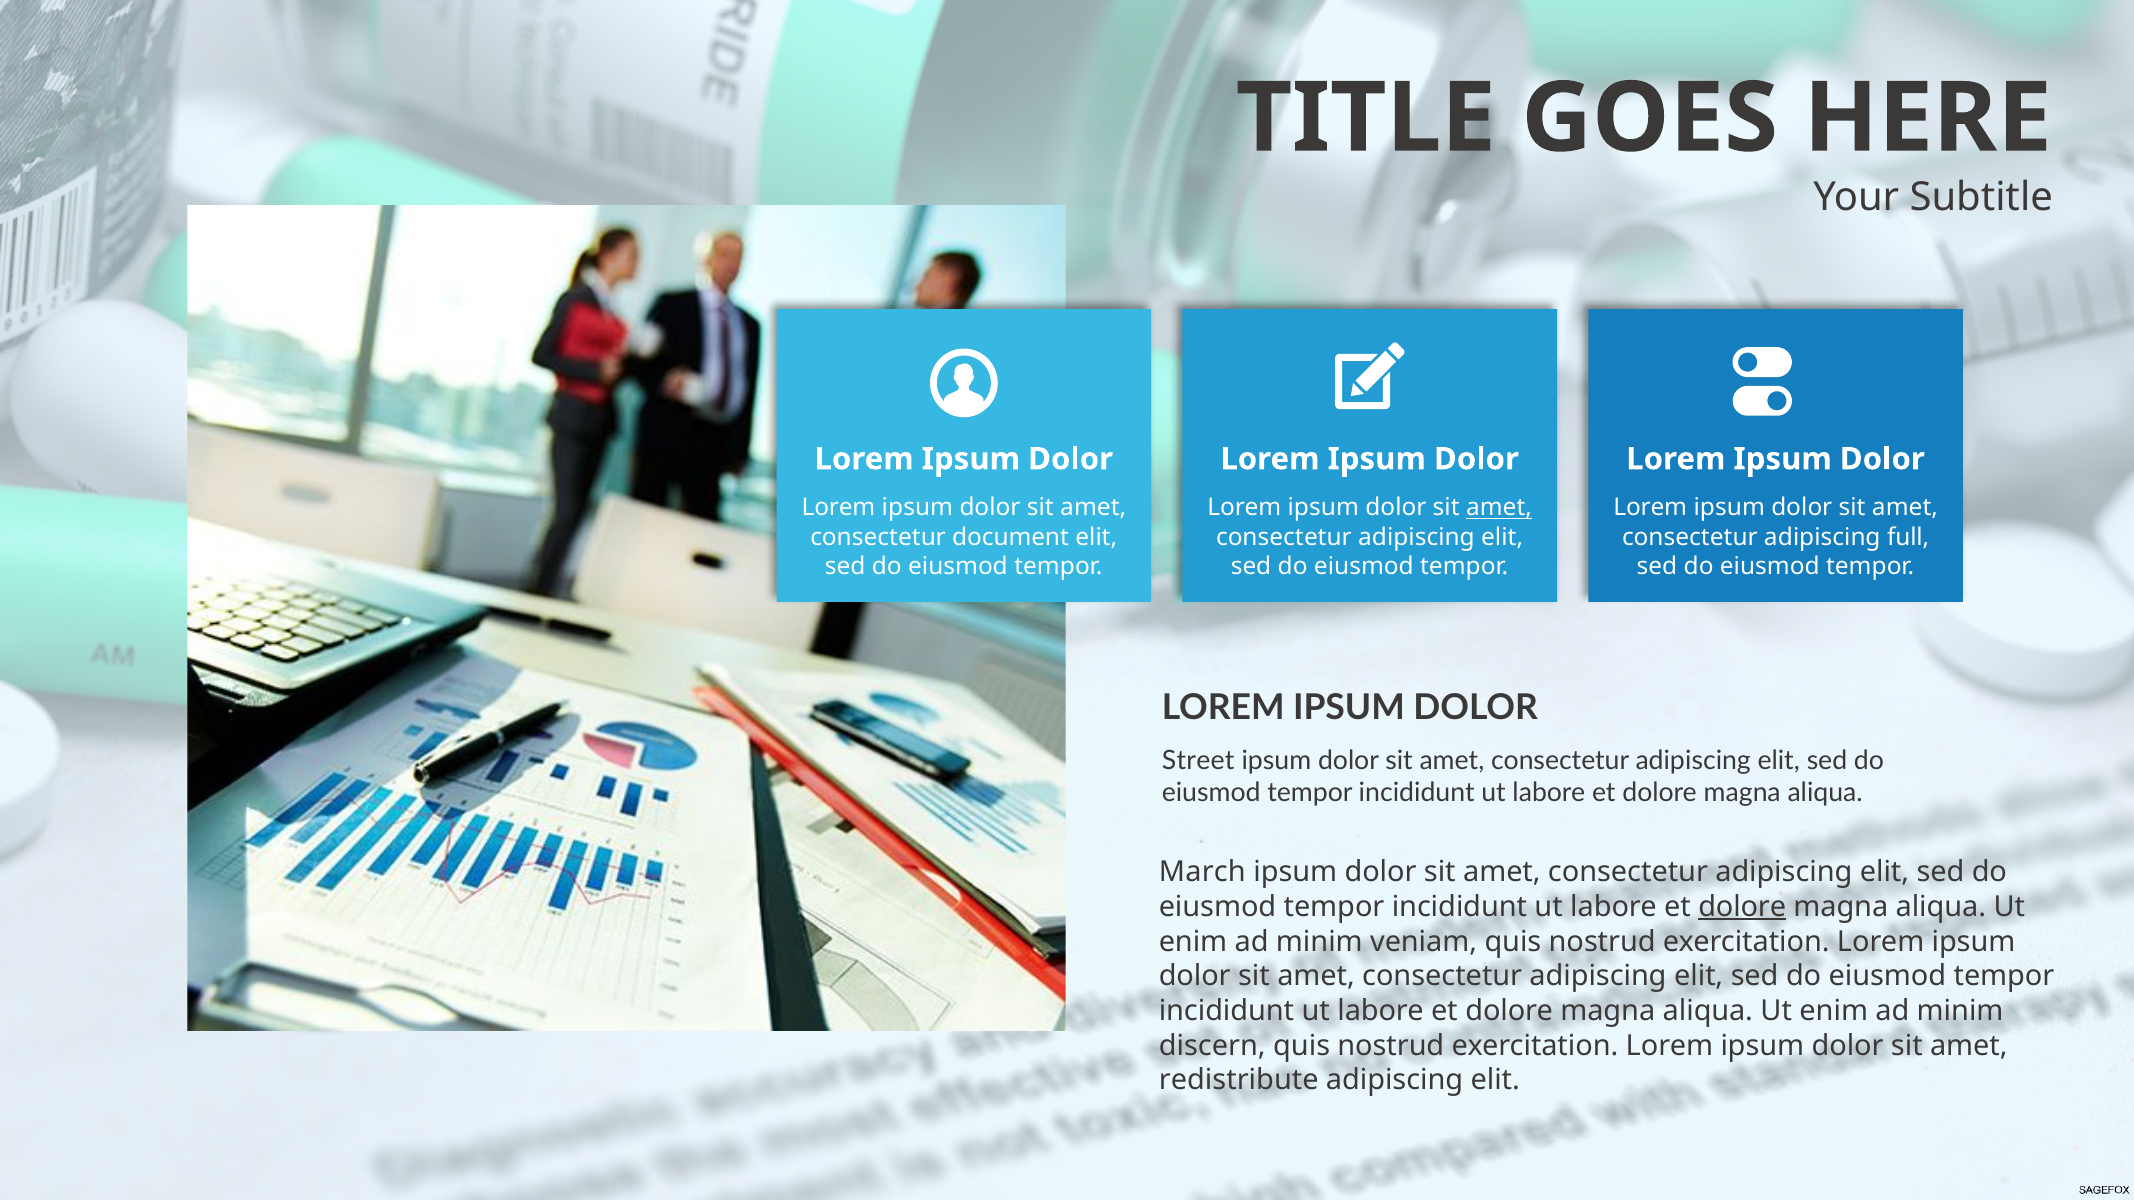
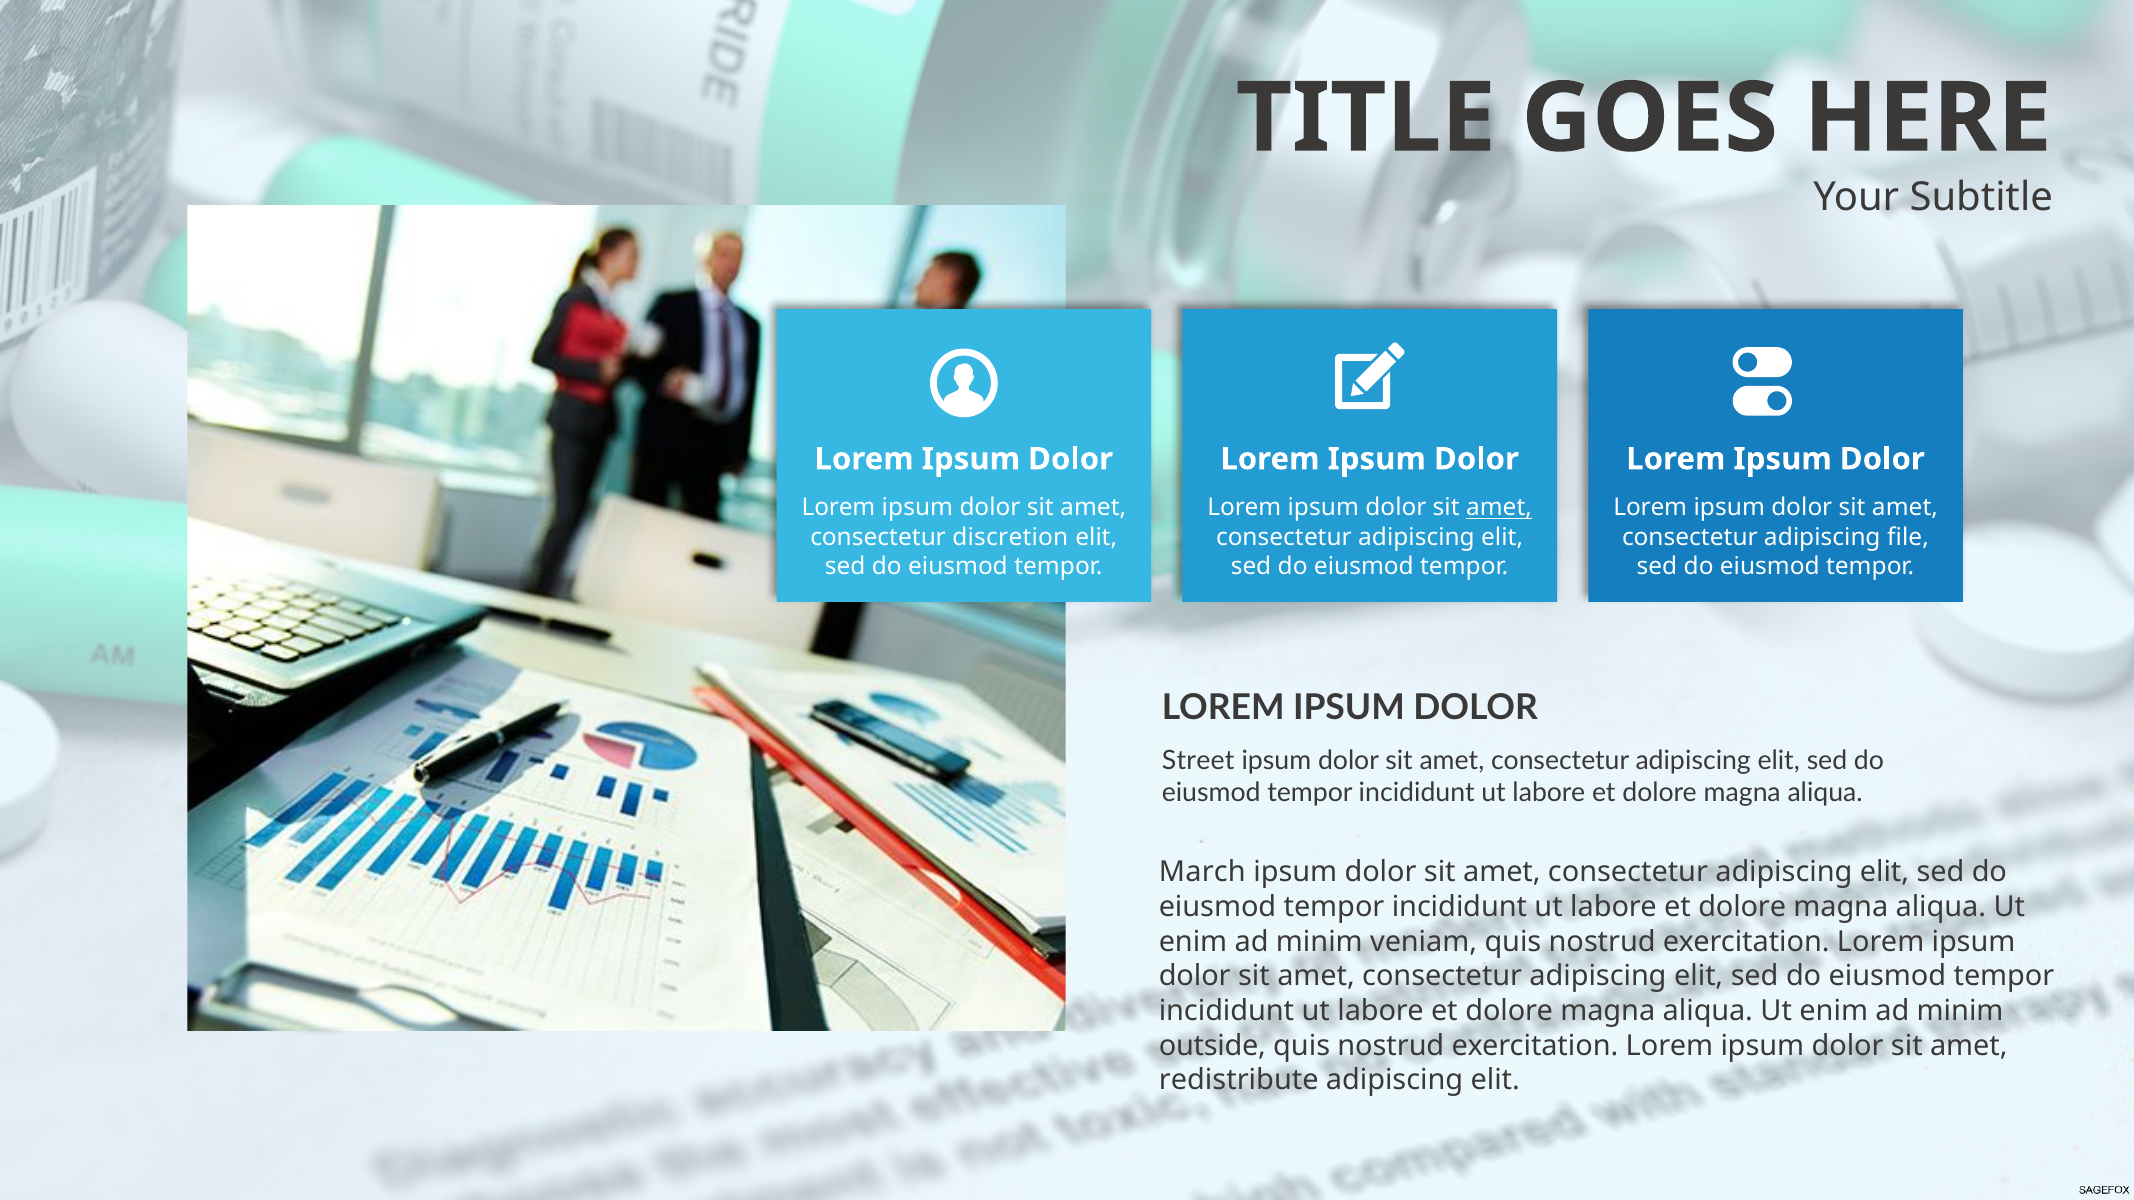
document: document -> discretion (1010, 537)
full: full -> file (1908, 537)
dolore underline: present -> none (1742, 907)
discern: discern -> outside (1212, 1046)
